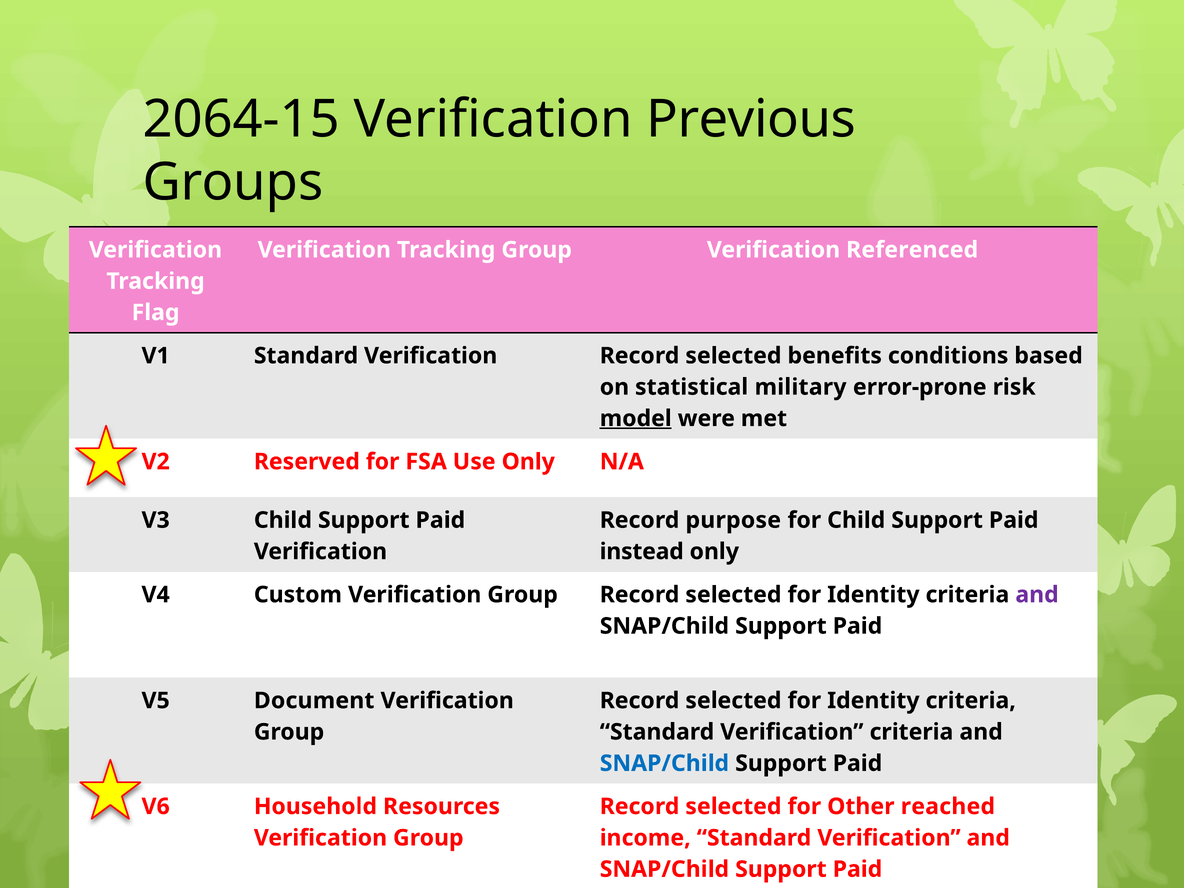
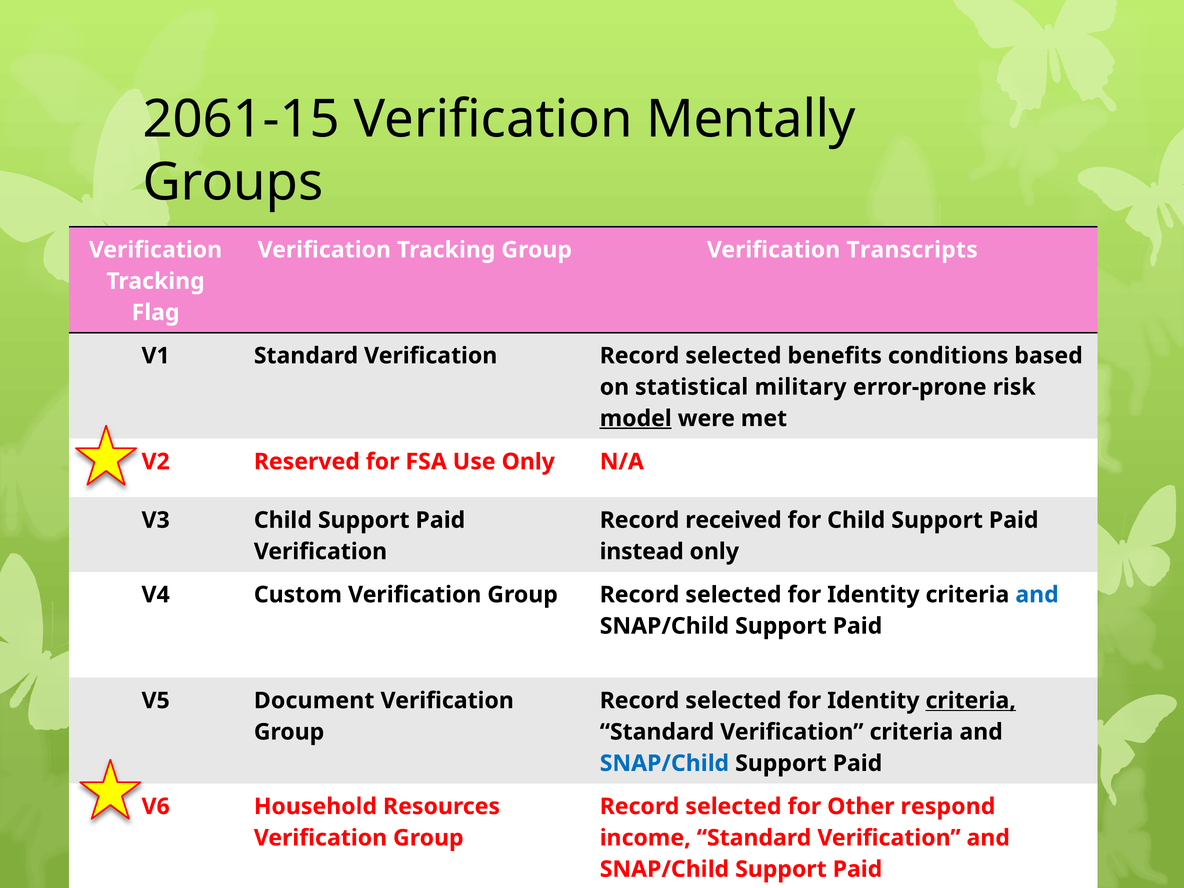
2064-15: 2064-15 -> 2061-15 (241, 119)
Previous: Previous -> Mentally (751, 119)
Referenced: Referenced -> Transcripts (912, 250)
purpose: purpose -> received (733, 520)
and colour: purple -> blue (1037, 595)
criteria underline: none -> present (971, 701)
reached: reached -> respond (948, 807)
